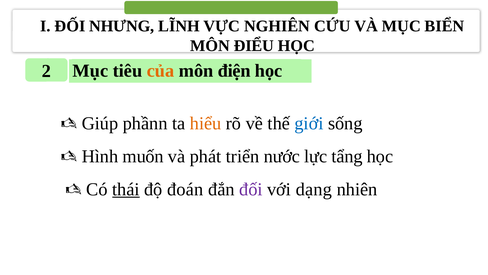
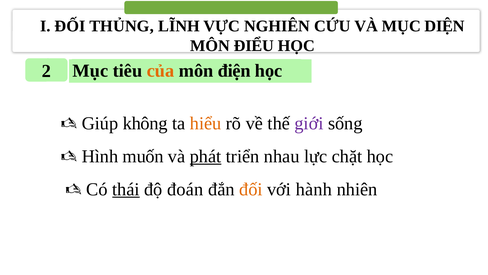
NHƯNG: NHƯNG -> THỦNG (122, 26)
BIỂN: BIỂN -> DIỆN (445, 26)
phầnn: phầnn -> không (145, 123)
giới colour: blue -> purple (309, 123)
phát underline: none -> present (206, 156)
nước: nước -> nhau (282, 156)
tẩng: tẩng -> chặt (347, 156)
đối colour: purple -> orange (251, 189)
dạng: dạng -> hành (314, 189)
